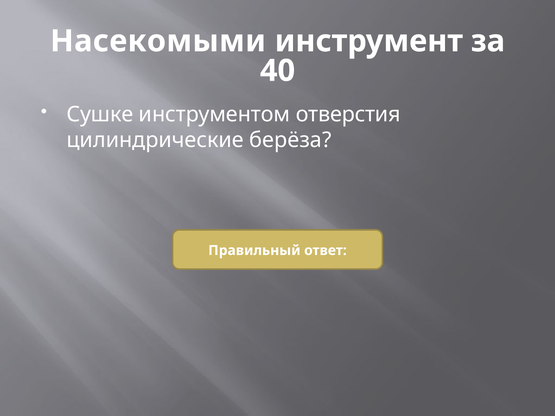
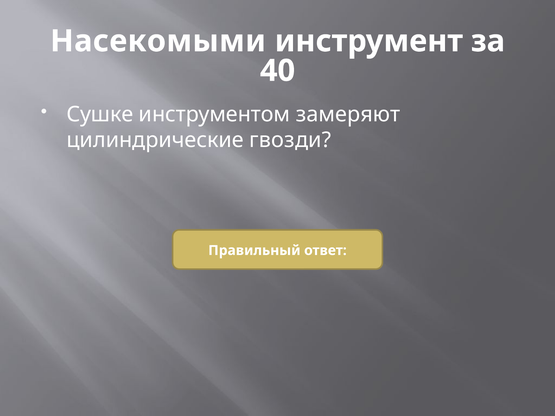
отверстия: отверстия -> замеряют (348, 114)
берёза: берёза -> гвозди (290, 140)
